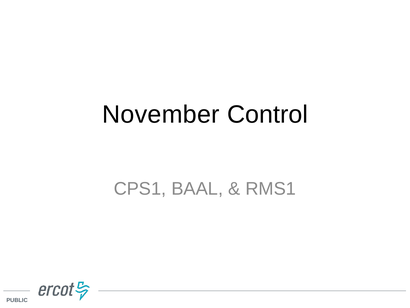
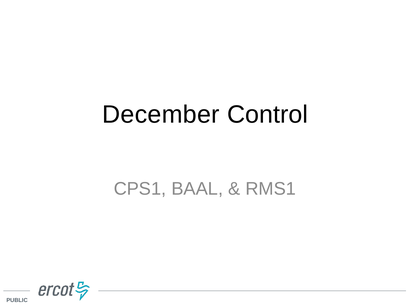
November: November -> December (161, 114)
